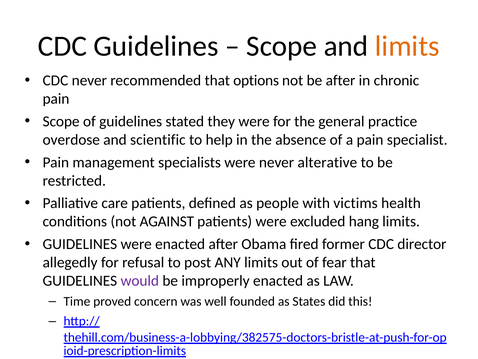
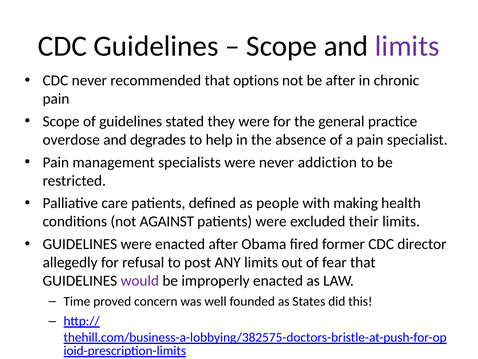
limits colour: orange -> purple (407, 46)
scientific: scientific -> degrades (158, 140)
alterative: alterative -> addiction (327, 162)
victims: victims -> making (356, 203)
hang: hang -> their (364, 221)
